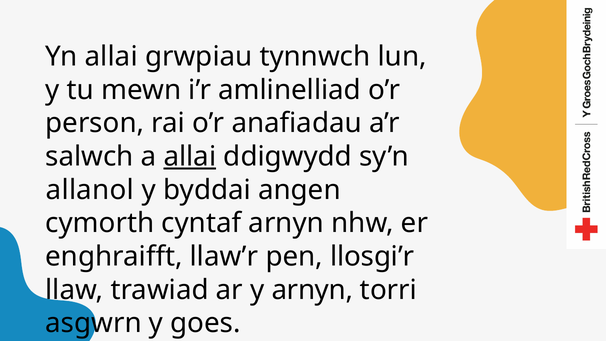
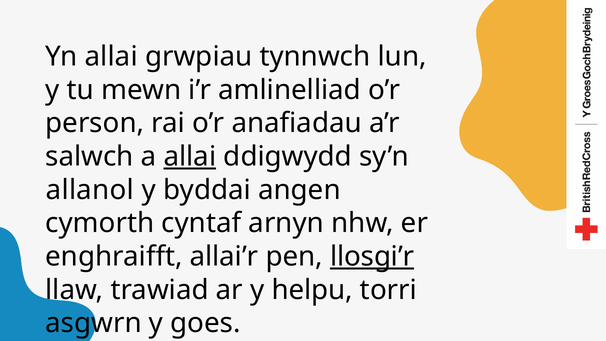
llaw’r: llaw’r -> allai’r (224, 257)
llosgi’r underline: none -> present (372, 257)
y arnyn: arnyn -> helpu (312, 290)
